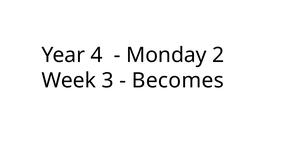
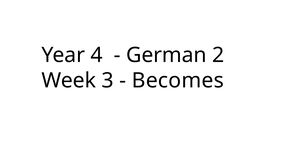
Monday: Monday -> German (166, 55)
